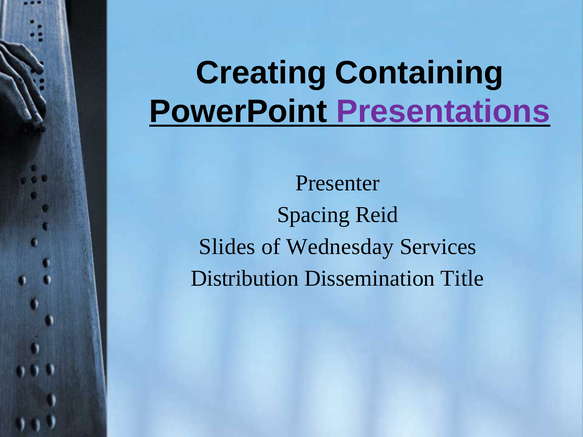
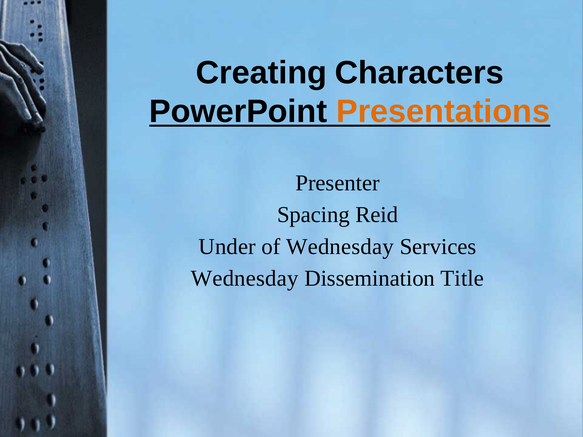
Containing: Containing -> Characters (419, 73)
Presentations colour: purple -> orange (443, 112)
Slides: Slides -> Under (227, 247)
Distribution: Distribution -> Wednesday (245, 278)
